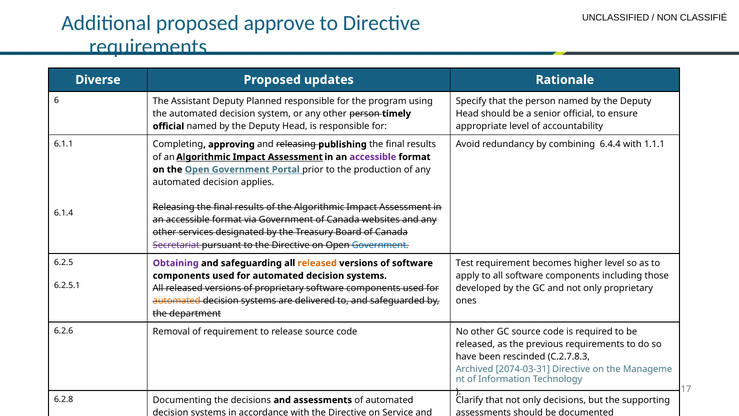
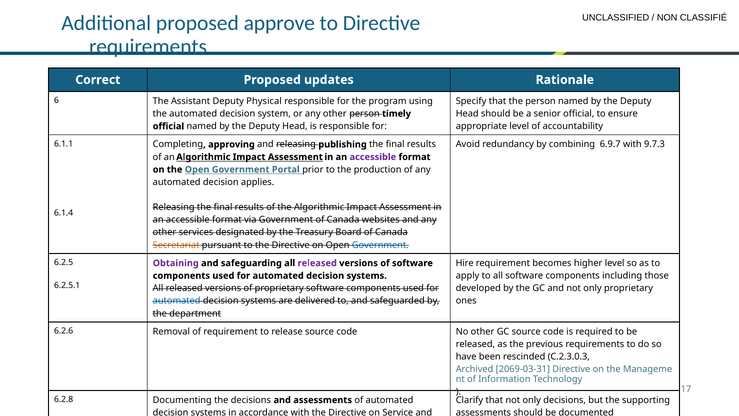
Diverse: Diverse -> Correct (98, 80)
Planned: Planned -> Physical (264, 101)
6.4.4: 6.4.4 -> 6.9.7 (610, 144)
1.1.1: 1.1.1 -> 9.7.3 (654, 144)
Secretariat colour: purple -> orange (176, 245)
Test: Test -> Hire (465, 263)
released colour: orange -> purple (317, 263)
automated colour: orange -> blue (177, 301)
C.2.7.8.3: C.2.7.8.3 -> C.2.3.0.3 (569, 356)
2074-03-31: 2074-03-31 -> 2069-03-31 (523, 369)
